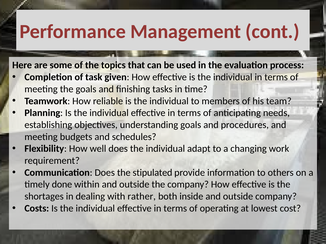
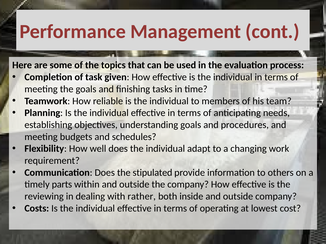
done: done -> parts (62, 185)
shortages: shortages -> reviewing (44, 197)
